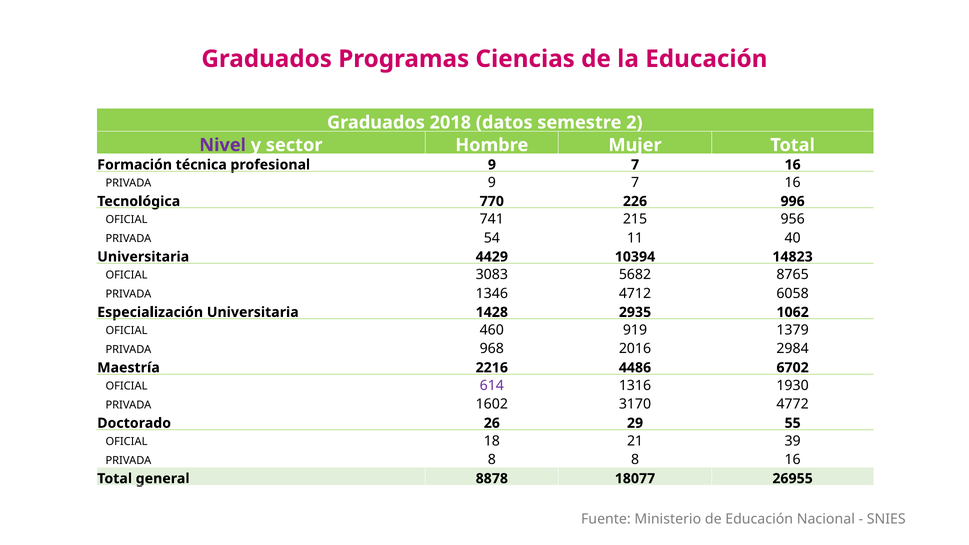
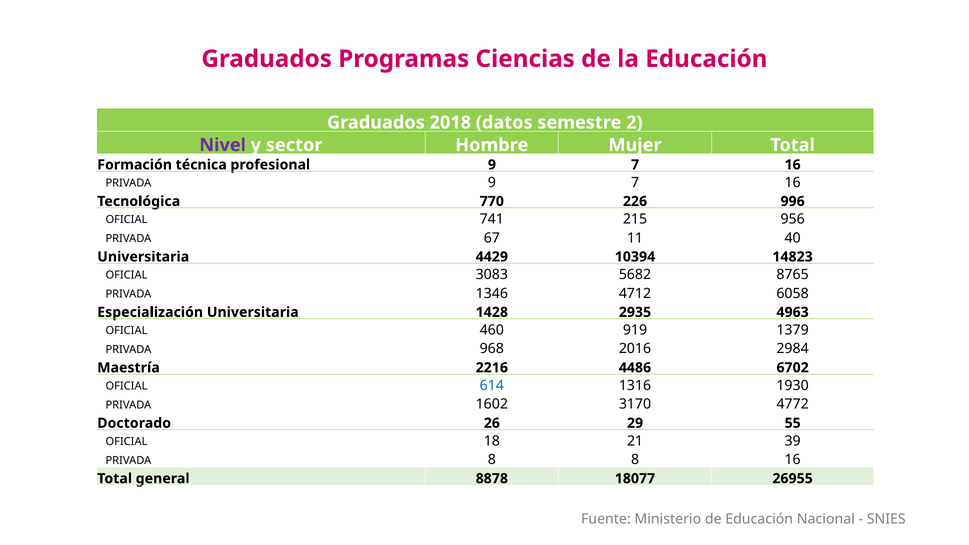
54: 54 -> 67 (492, 238)
1062: 1062 -> 4963 (793, 312)
614 colour: purple -> blue (492, 385)
